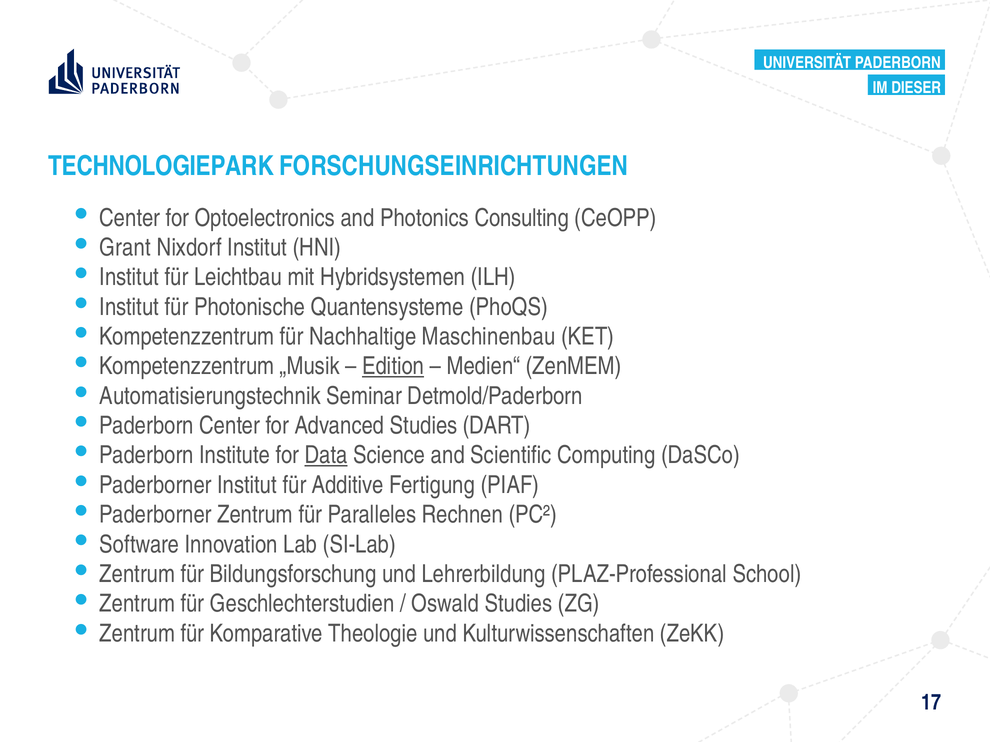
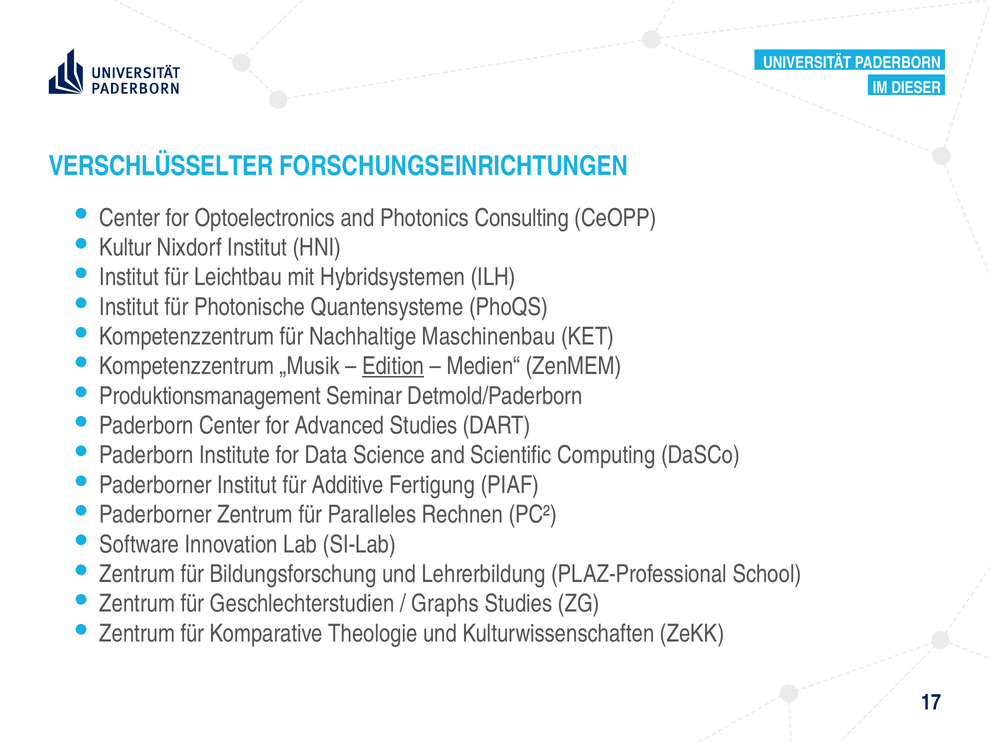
TECHNOLOGIEPARK: TECHNOLOGIEPARK -> VERSCHLÜSSELTER (161, 166)
Grant: Grant -> Kultur (125, 248)
Automatisierungstechnik: Automatisierungstechnik -> Produktionsmanagement (210, 396)
Data underline: present -> none (326, 456)
Oswald: Oswald -> Graphs (445, 604)
